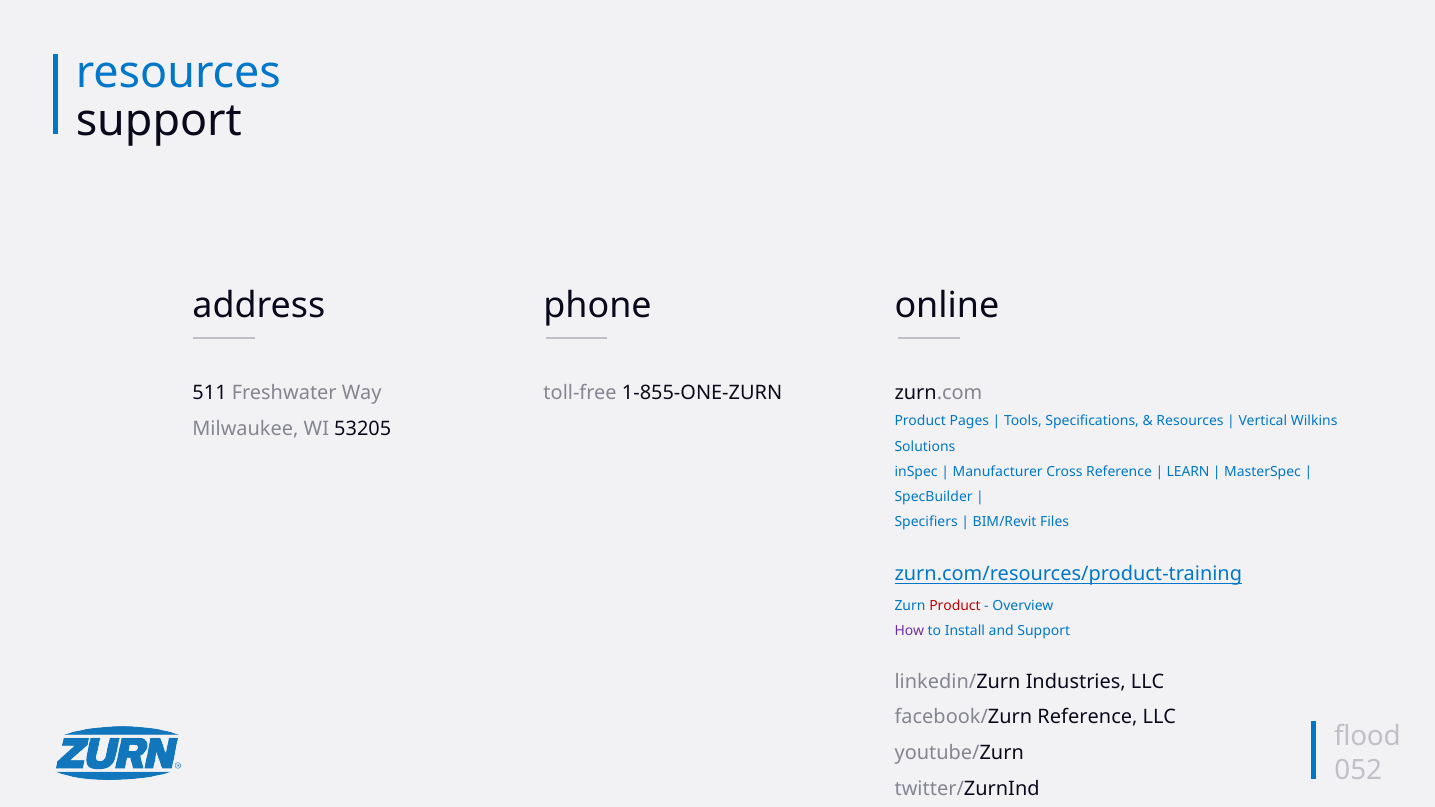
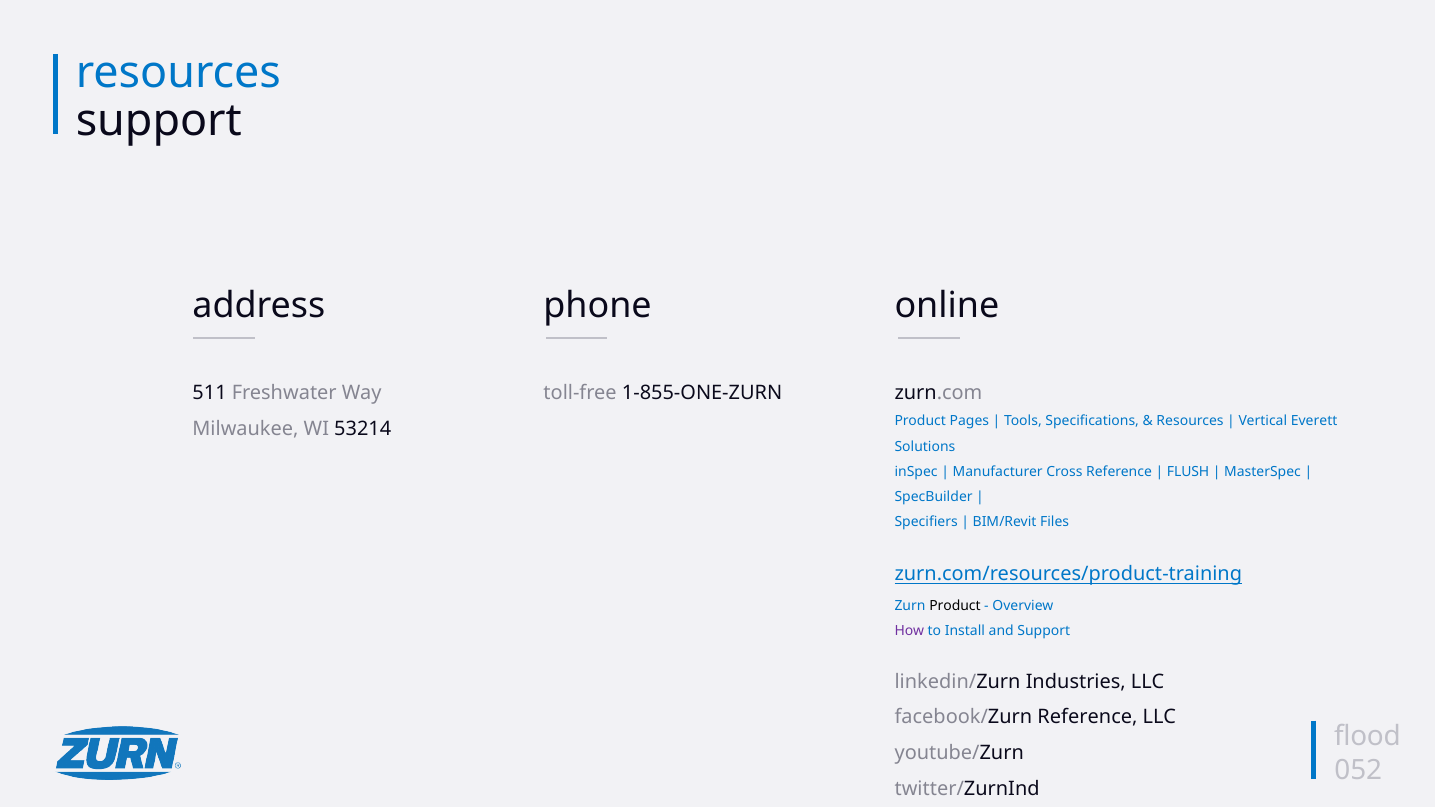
Wilkins: Wilkins -> Everett (1314, 421)
53205: 53205 -> 53214 (363, 429)
LEARN: LEARN -> FLUSH (1188, 472)
Product colour: red -> black (955, 606)
